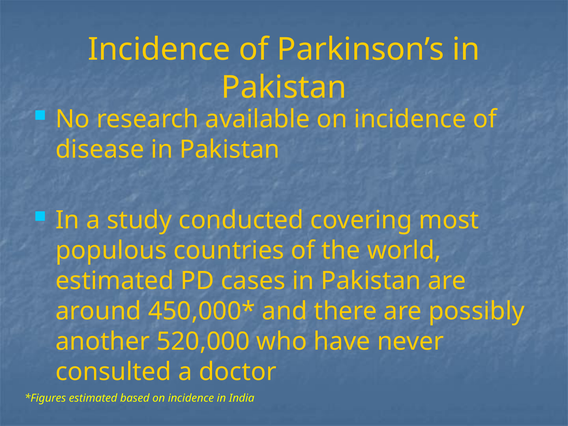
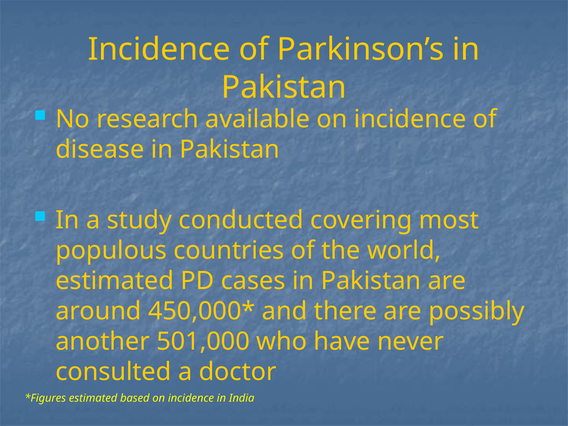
520,000: 520,000 -> 501,000 (203, 341)
